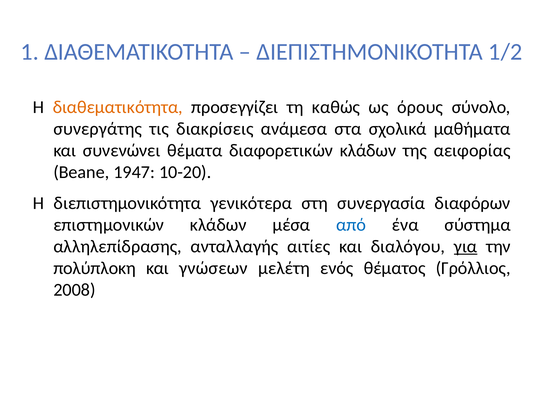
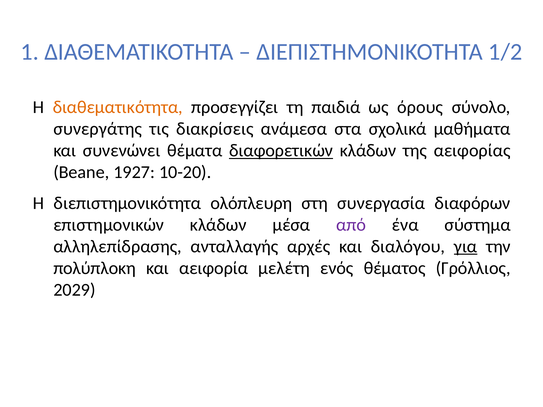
καθώς: καθώς -> παιδιά (336, 107)
διαφορετικών underline: none -> present (281, 151)
1947: 1947 -> 1927 (134, 172)
γενικότερα: γενικότερα -> ολόπλευρη (251, 203)
από colour: blue -> purple (351, 225)
αιτίες: αιτίες -> αρχές (309, 247)
γνώσεων: γνώσεων -> αειφορία (214, 268)
2008: 2008 -> 2029 (74, 290)
